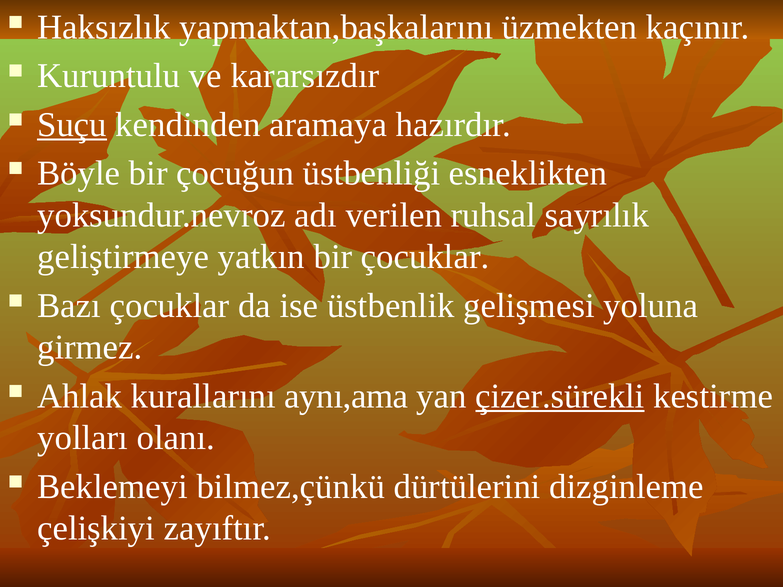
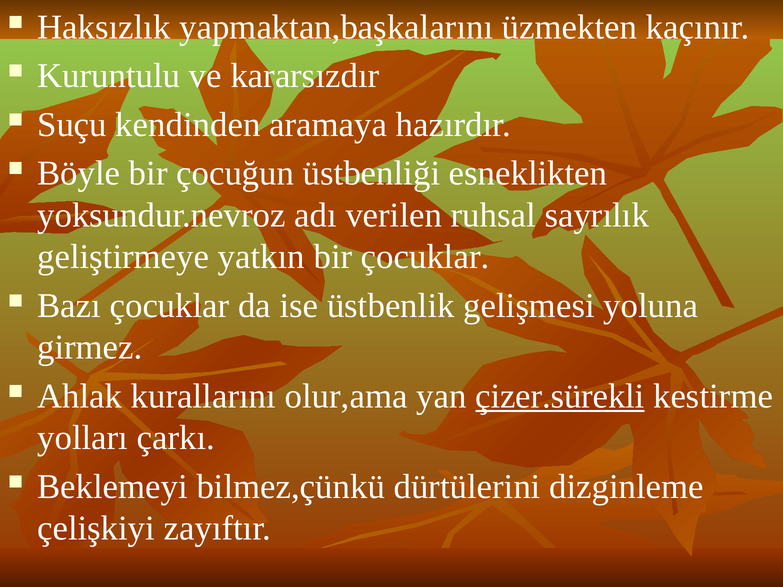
Suçu underline: present -> none (72, 125)
aynı,ama: aynı,ama -> olur,ama (346, 396)
olanı: olanı -> çarkı (176, 438)
